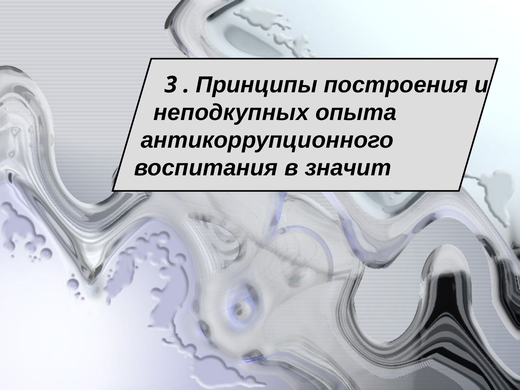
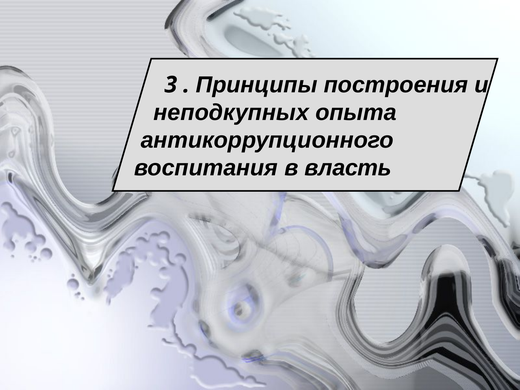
значит: значит -> власть (348, 168)
